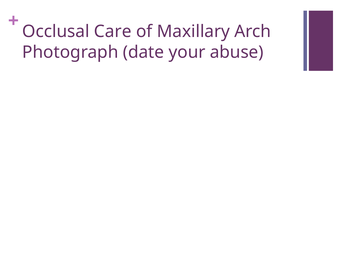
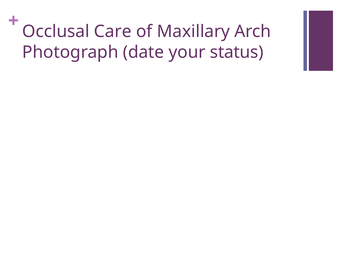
abuse: abuse -> status (237, 52)
